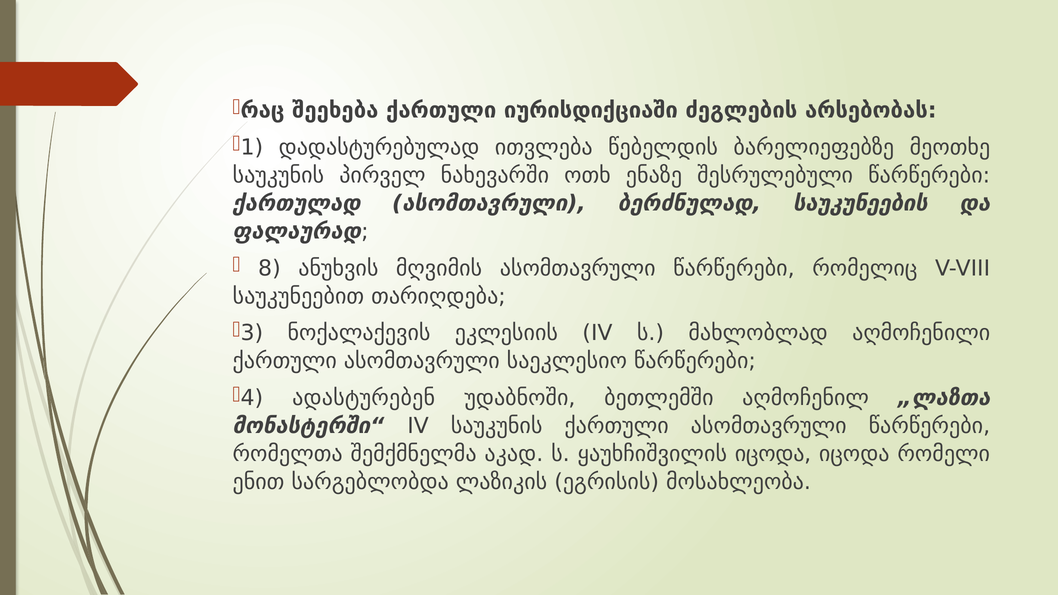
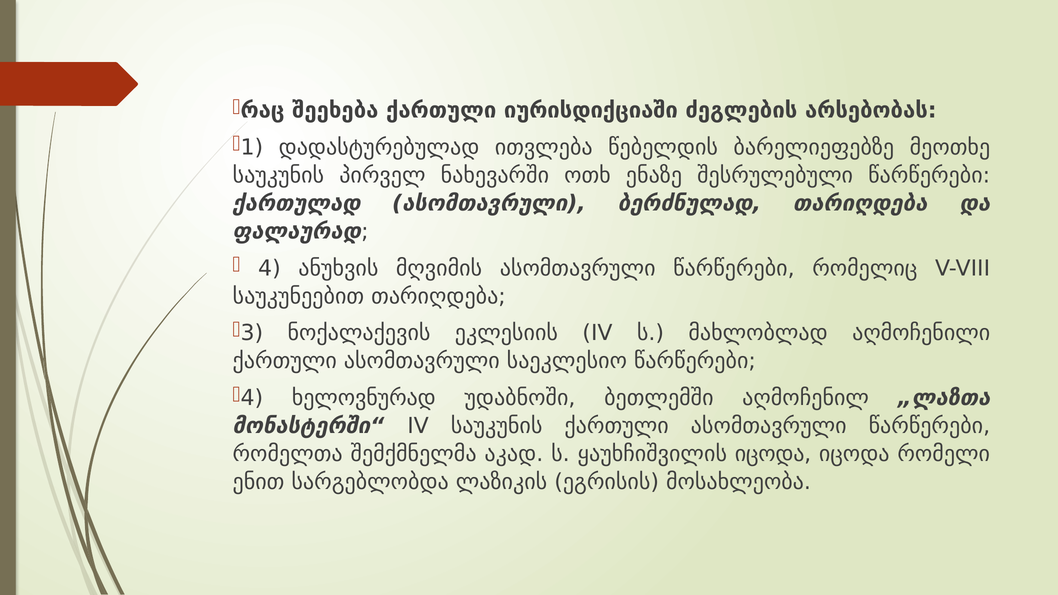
ბერძნულად საუკუნეების: საუკუნეების -> თარიღდება (860, 203)
8: 8 -> 4 (269, 268)
ადასტურებენ: ადასტურებენ -> ხელოვნურად (364, 398)
